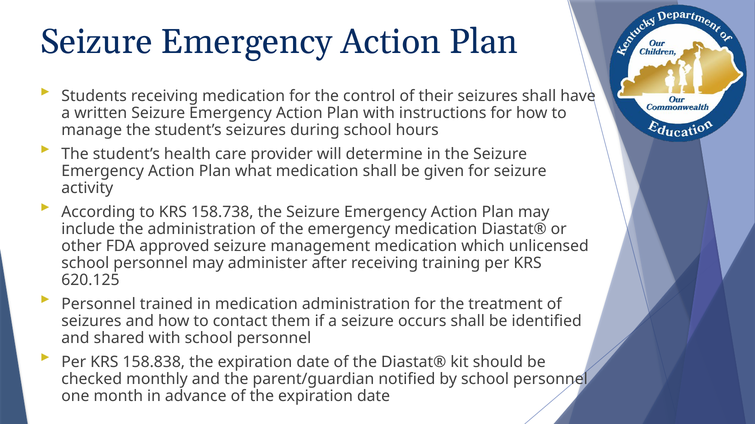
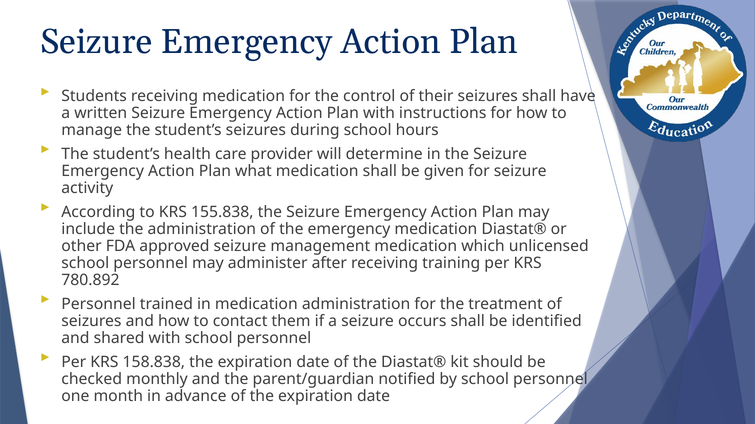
158.738: 158.738 -> 155.838 (222, 213)
620.125: 620.125 -> 780.892 (90, 280)
